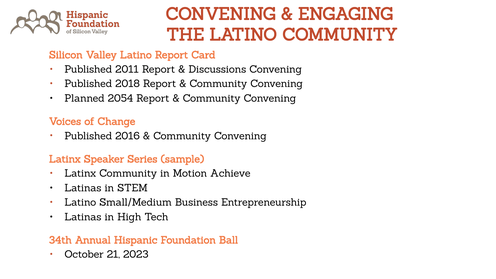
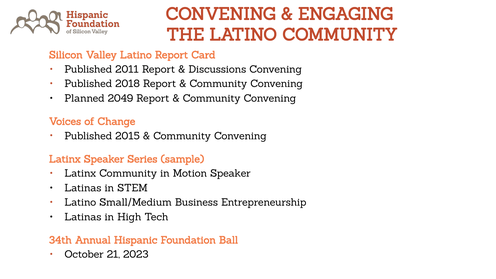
2054: 2054 -> 2049 (120, 98)
2016: 2016 -> 2015 (128, 136)
Motion Achieve: Achieve -> Speaker (230, 174)
